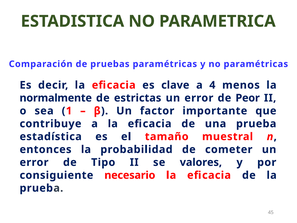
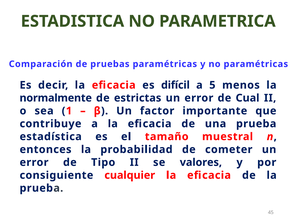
clave: clave -> difícil (175, 85)
4: 4 -> 5 (212, 85)
Peor: Peor -> Cual (248, 98)
necesario: necesario -> cualquier (130, 175)
